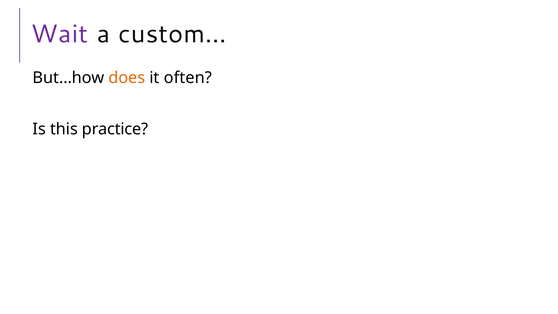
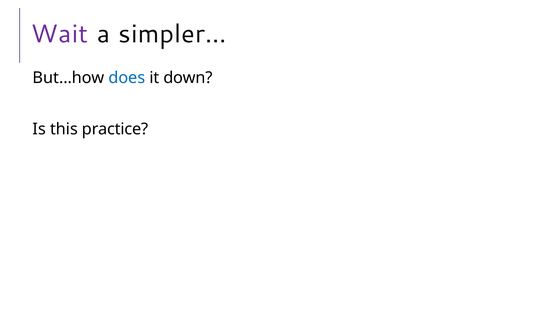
custom…: custom… -> simpler… (173, 34)
does colour: orange -> blue (127, 78)
often: often -> down (188, 78)
